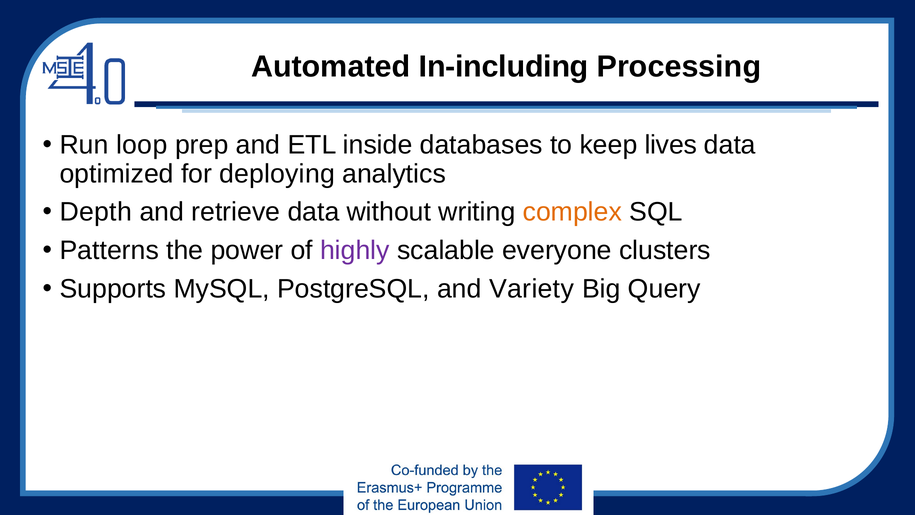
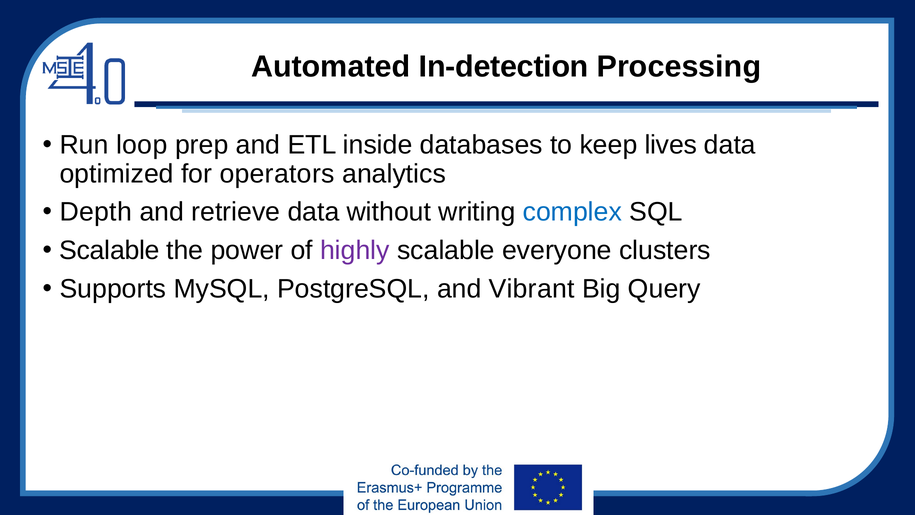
In-including: In-including -> In-detection (504, 67)
deploying: deploying -> operators (277, 174)
complex colour: orange -> blue (572, 212)
Patterns: Patterns -> Scalable (109, 250)
Variety: Variety -> Vibrant (532, 289)
